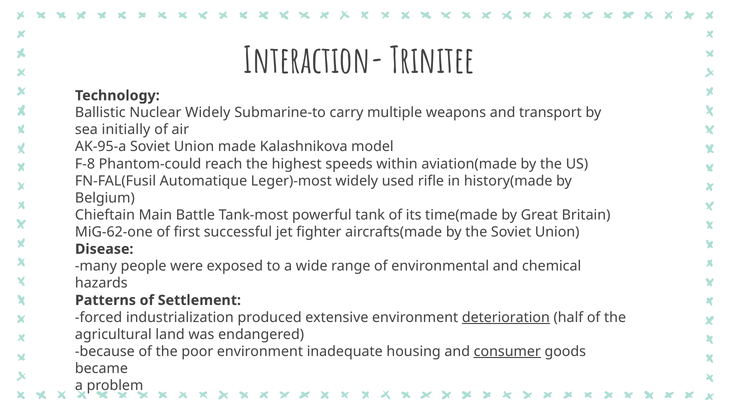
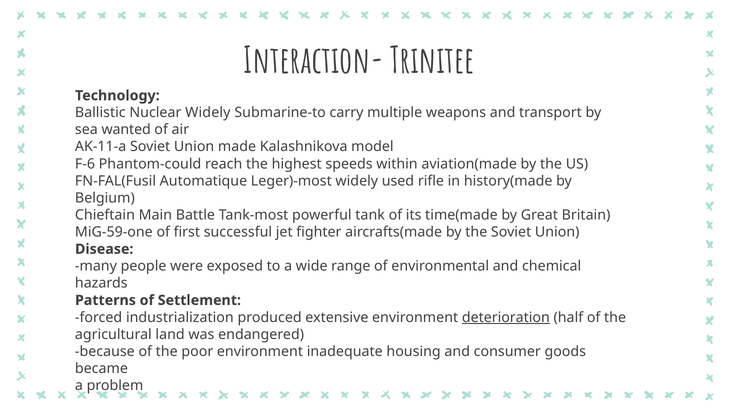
initially: initially -> wanted (126, 130)
AK-95-a: AK-95-a -> AK-11-a (101, 147)
F-8: F-8 -> F-6 (85, 164)
MiG-62-one: MiG-62-one -> MiG-59-one (114, 232)
consumer underline: present -> none (507, 352)
